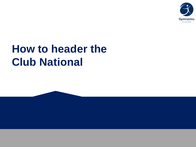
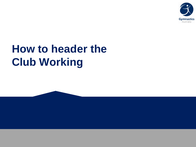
National: National -> Working (61, 62)
